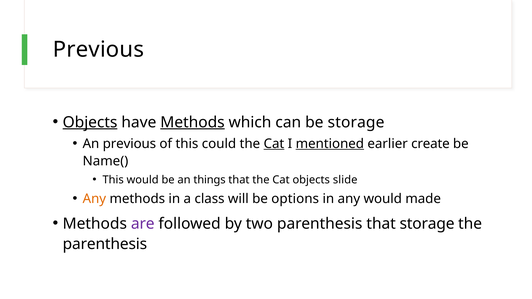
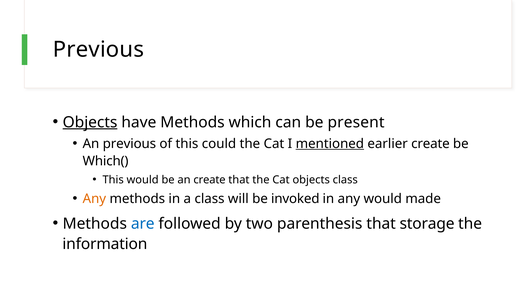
Methods underline: present -> none (192, 122)
be storage: storage -> present (356, 122)
Cat underline: present -> none (274, 144)
Name(: Name( -> Which( (106, 161)
an things: things -> create (210, 180)
objects slide: slide -> class (345, 180)
options: options -> invoked (295, 199)
are colour: purple -> blue (143, 224)
parenthesis: parenthesis -> information (105, 244)
